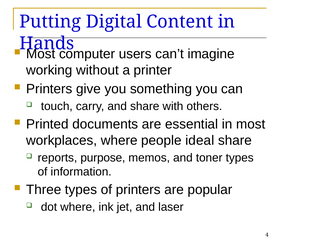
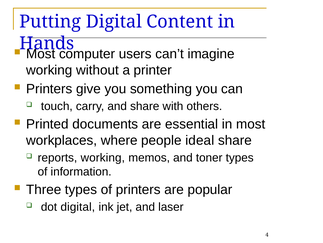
reports purpose: purpose -> working (103, 157)
dot where: where -> digital (78, 206)
